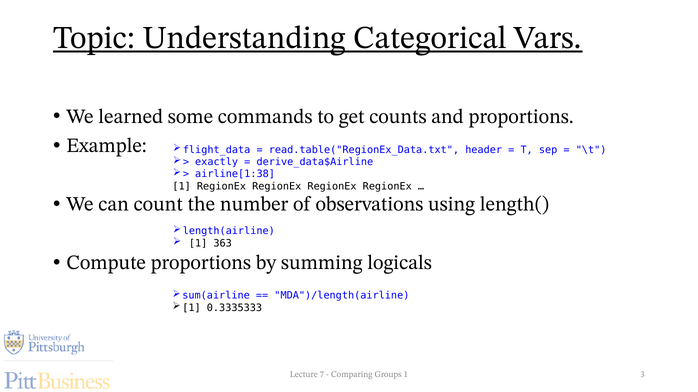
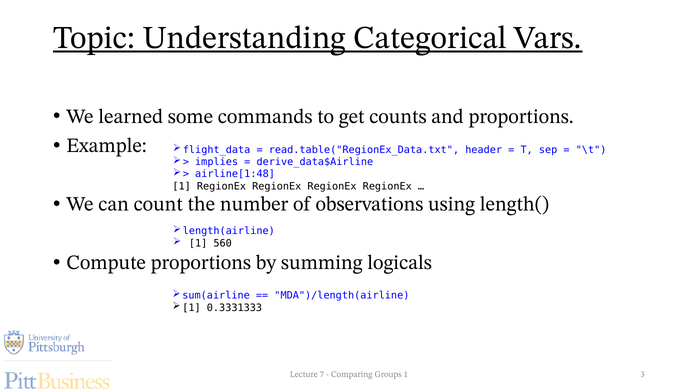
exactly: exactly -> implies (217, 162)
airline[1:38: airline[1:38 -> airline[1:48 (235, 174)
363: 363 -> 560 (223, 244)
0.3335333: 0.3335333 -> 0.3331333 (234, 308)
